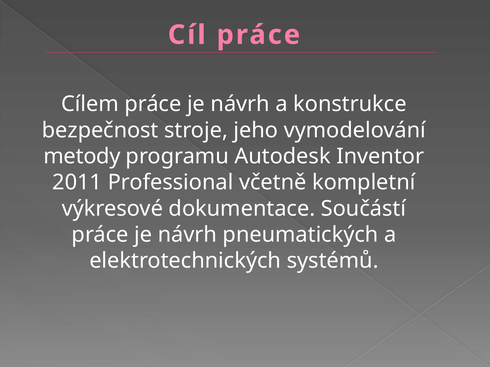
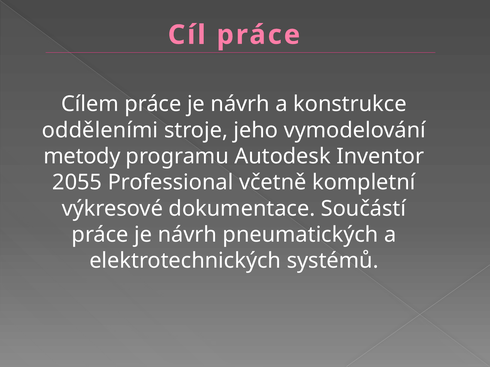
bezpečnost: bezpečnost -> odděleními (100, 130)
2011: 2011 -> 2055 (77, 183)
